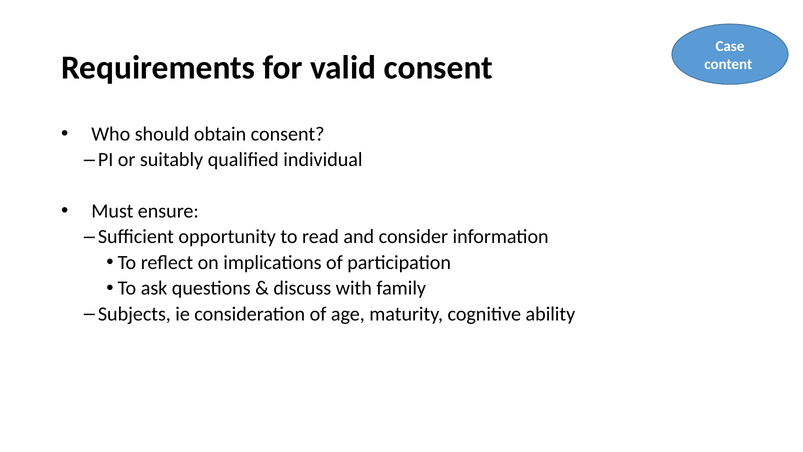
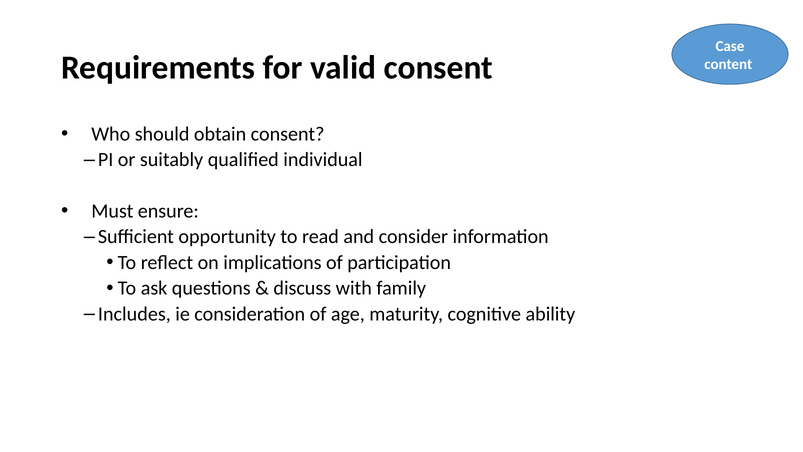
Subjects: Subjects -> Includes (134, 314)
